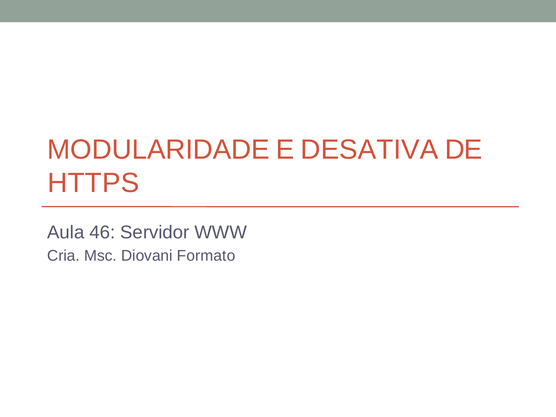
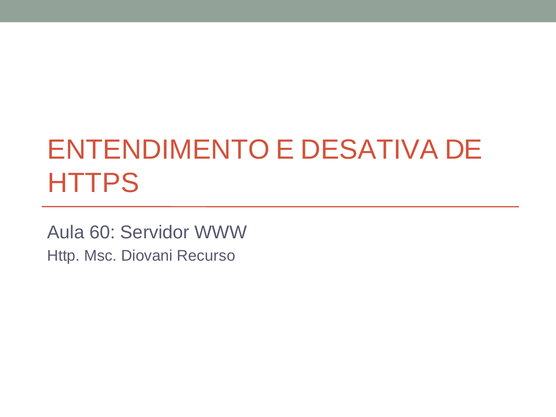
MODULARIDADE: MODULARIDADE -> ENTENDIMENTO (158, 150)
46: 46 -> 60 (102, 232)
Cria: Cria -> Http (64, 256)
Formato: Formato -> Recurso (206, 256)
